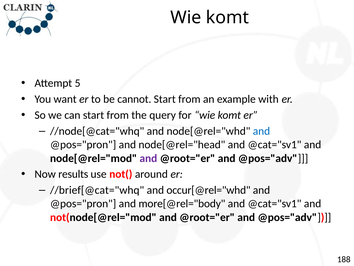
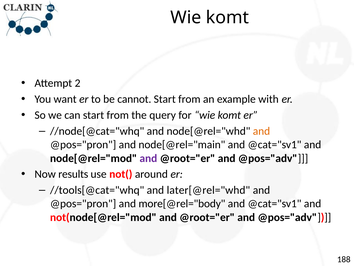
5: 5 -> 2 (78, 83)
and colour: blue -> orange (261, 131)
node[@rel="head: node[@rel="head -> node[@rel="main (182, 144)
//brief[@cat="whq: //brief[@cat="whq -> //tools[@cat="whq (97, 190)
occur[@rel="whd: occur[@rel="whd -> later[@rel="whd (208, 190)
